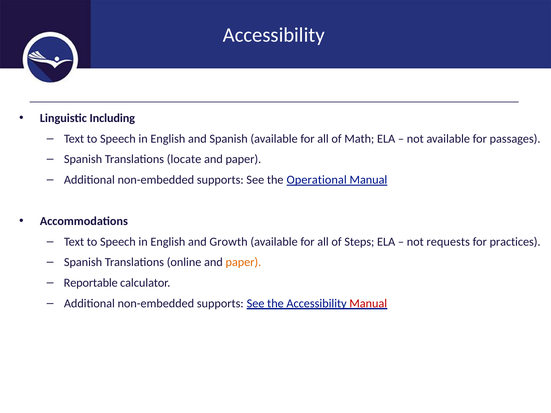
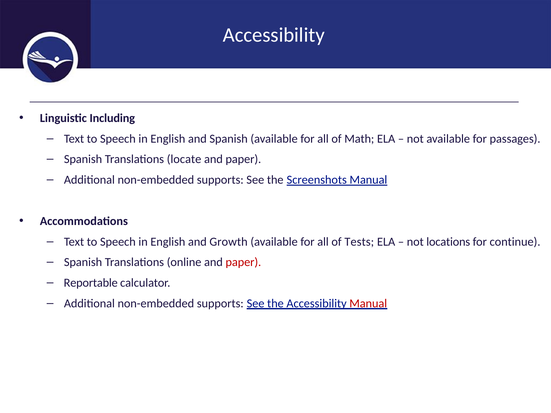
Operational: Operational -> Screenshots (317, 180)
Steps: Steps -> Tests (359, 242)
requests: requests -> locations (448, 242)
practices: practices -> continue (515, 242)
paper colour: orange -> red (243, 262)
